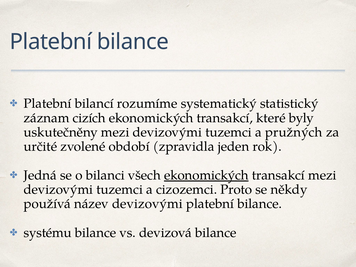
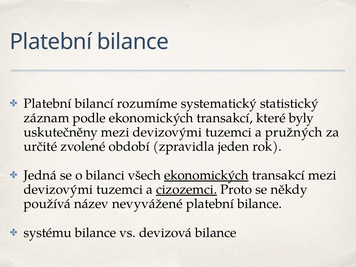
cizích: cizích -> podle (89, 118)
cizozemci underline: none -> present (187, 190)
název devizovými: devizovými -> nevyvážené (147, 204)
